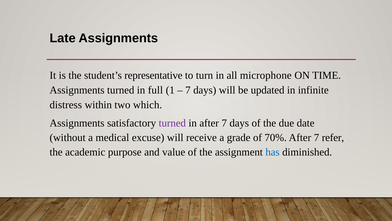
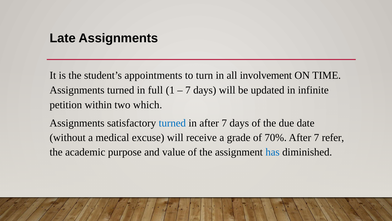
representative: representative -> appointments (153, 75)
microphone: microphone -> involvement (266, 75)
distress: distress -> petition (66, 105)
turned colour: purple -> blue (172, 123)
